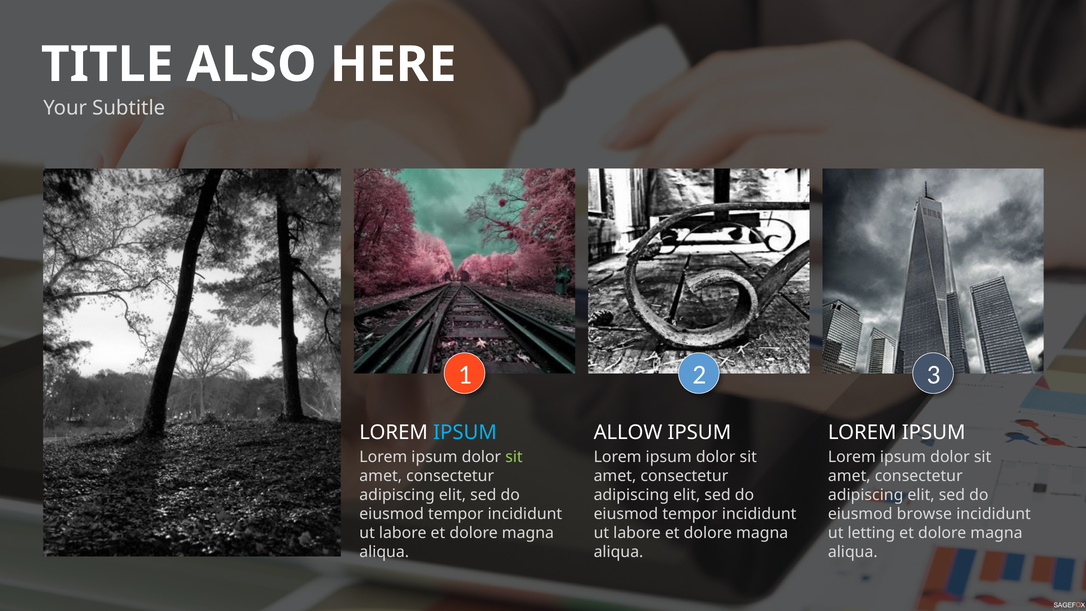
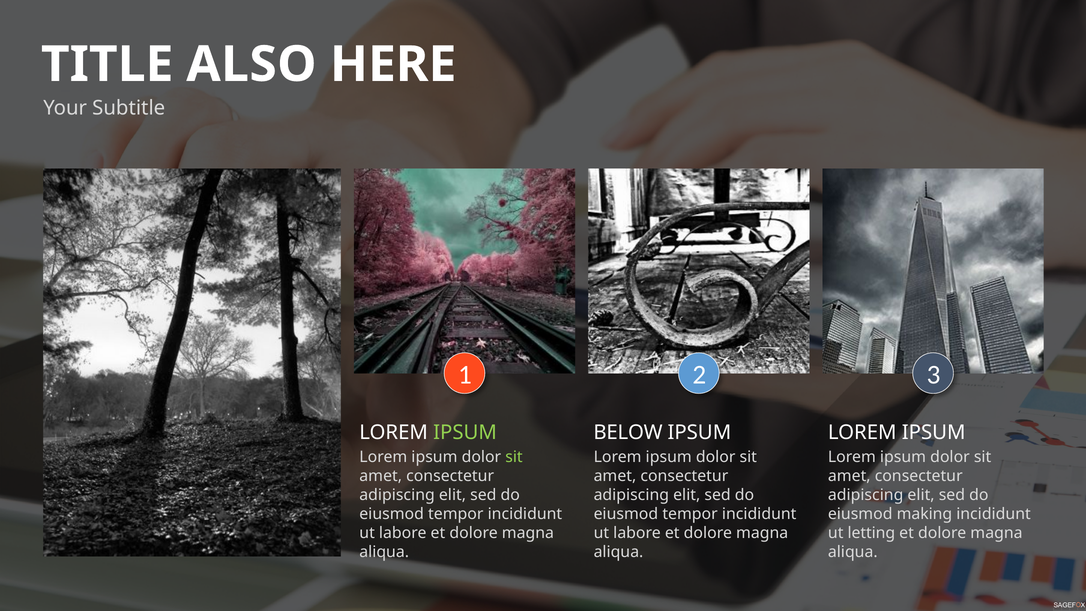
IPSUM colour: light blue -> light green (465, 432)
ALLOW: ALLOW -> BELOW (628, 432)
browse: browse -> making (924, 514)
